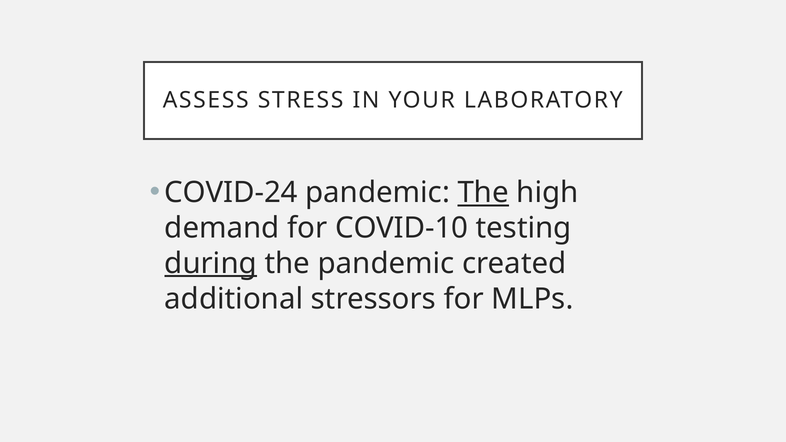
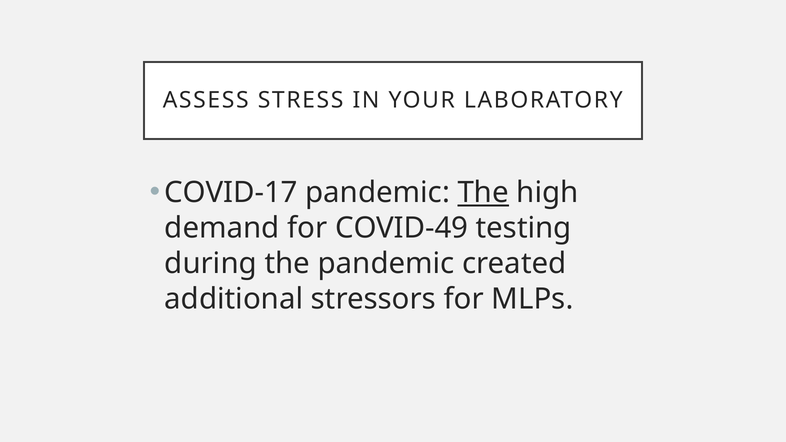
COVID-24: COVID-24 -> COVID-17 (231, 193)
COVID-10: COVID-10 -> COVID-49 (402, 228)
during underline: present -> none (211, 264)
